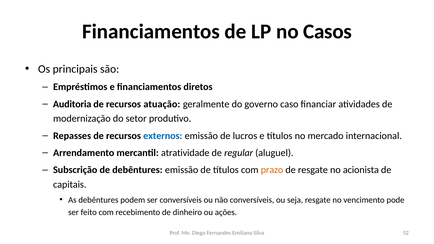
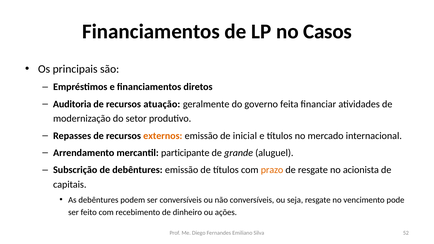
caso: caso -> feita (289, 104)
externos colour: blue -> orange (163, 136)
lucros: lucros -> inicial (245, 136)
atratividade: atratividade -> participante (185, 153)
regular: regular -> grande (239, 153)
